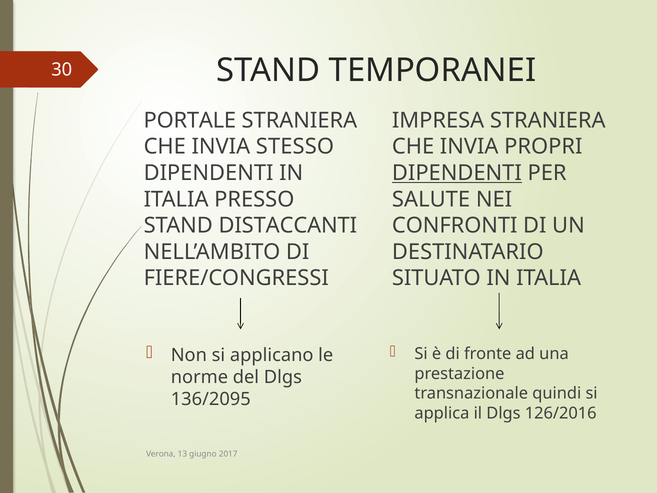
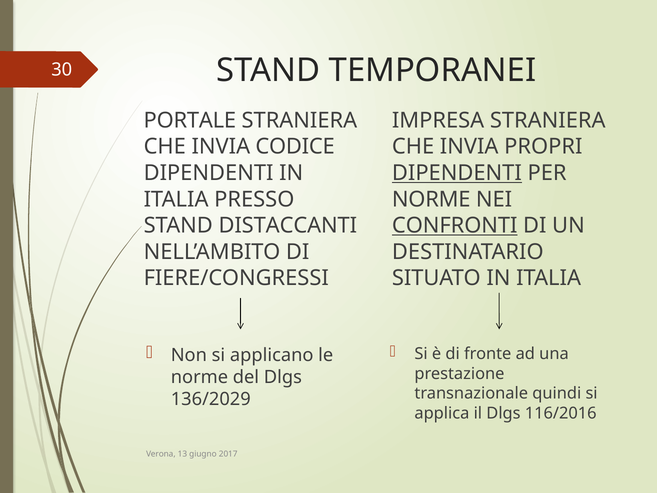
STESSO: STESSO -> CODICE (295, 147)
SALUTE: SALUTE -> NORME (431, 199)
CONFRONTI underline: none -> present (455, 225)
136/2095: 136/2095 -> 136/2029 (211, 399)
126/2016: 126/2016 -> 116/2016 (561, 413)
